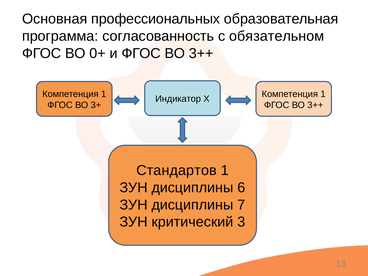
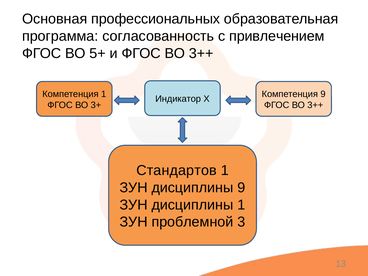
обязательном: обязательном -> привлечением (277, 36)
0+: 0+ -> 5+ (98, 53)
1: 1 -> 9 (323, 94)
дисциплины 6: 6 -> 9 (241, 188)
дисциплины 7: 7 -> 1 (241, 205)
критический: критический -> проблемной (192, 222)
